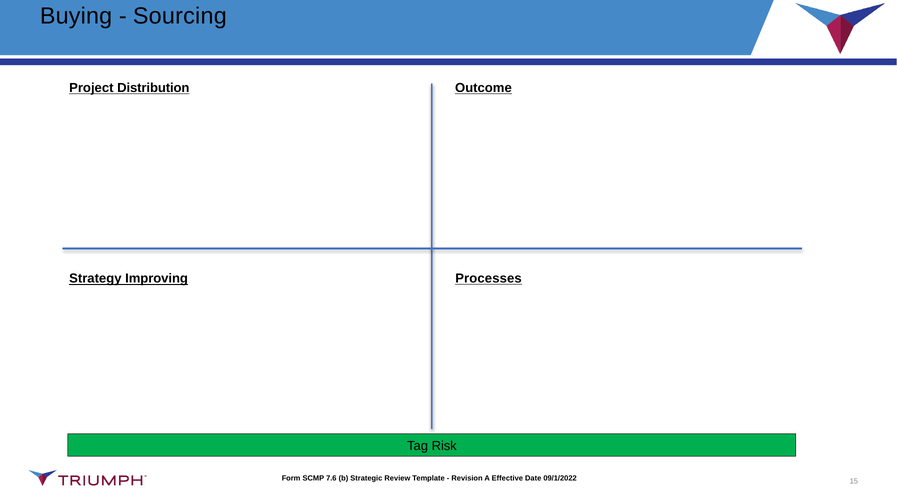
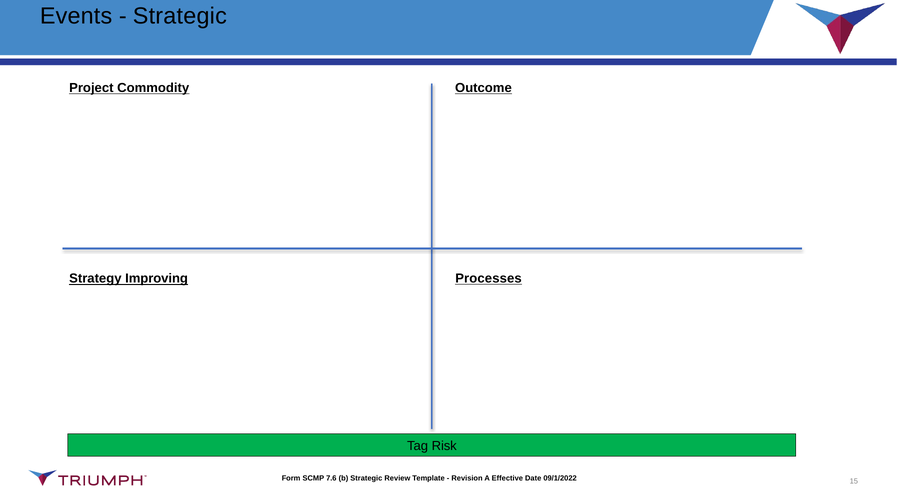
Buying: Buying -> Events (76, 16)
Sourcing: Sourcing -> Strategic (180, 16)
Distribution: Distribution -> Commodity (153, 88)
